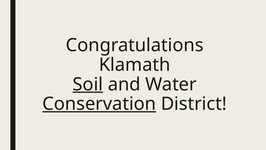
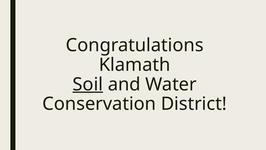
Conservation underline: present -> none (99, 104)
